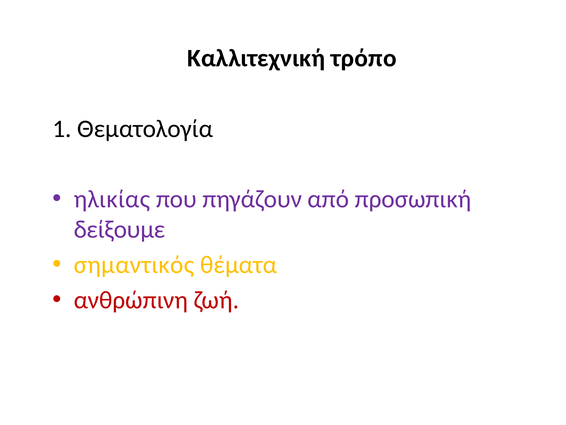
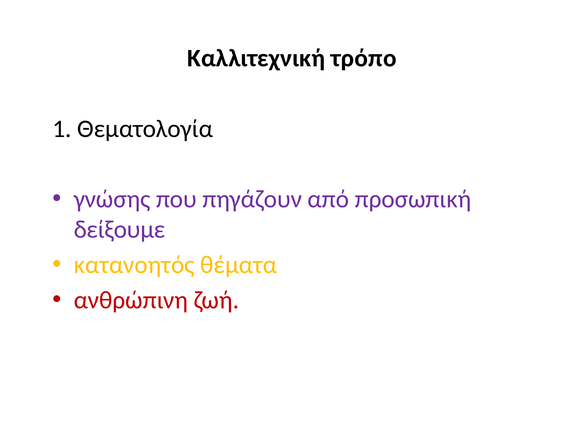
ηλικίας: ηλικίας -> γνώσης (112, 199)
σημαντικός: σημαντικός -> κατανοητός (134, 264)
